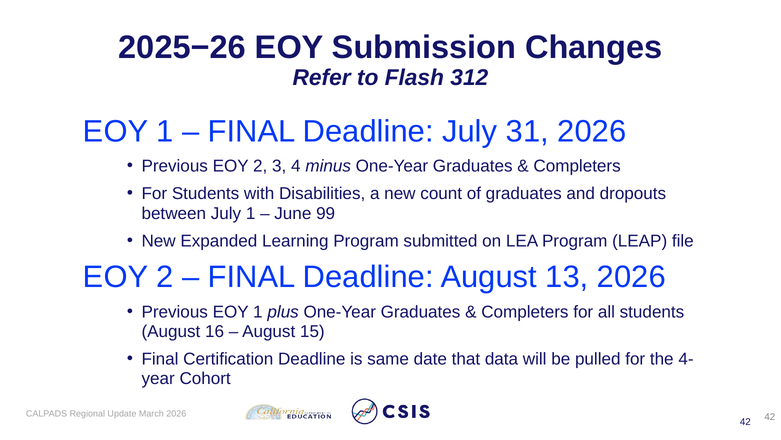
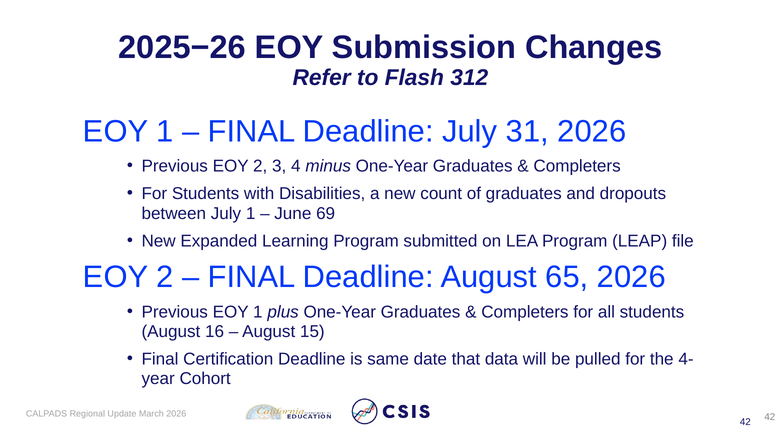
99: 99 -> 69 (326, 213)
13: 13 -> 65 (567, 277)
